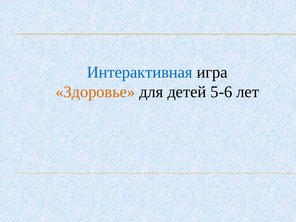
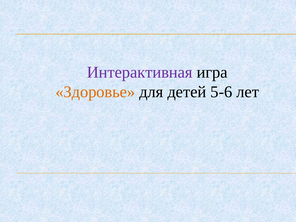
Интерактивная colour: blue -> purple (140, 72)
